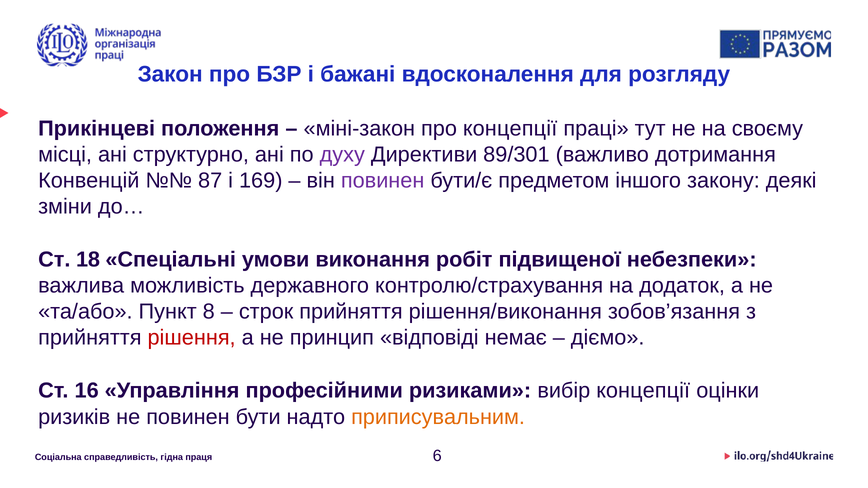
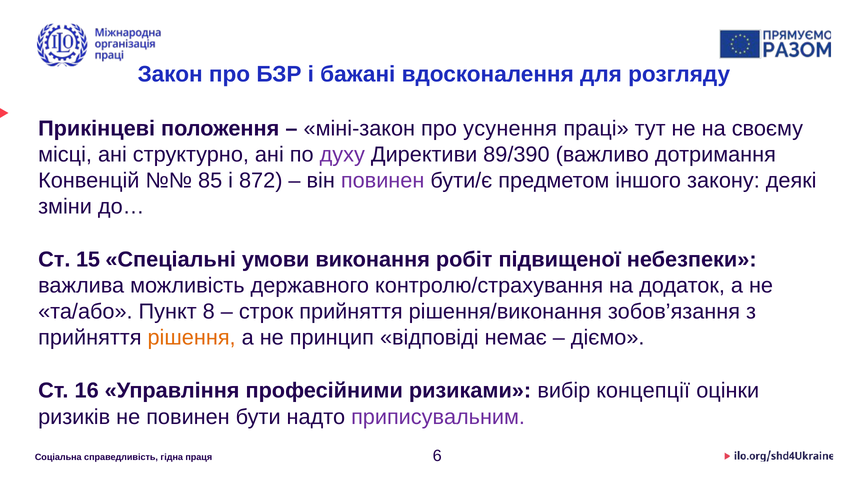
про концепції: концепції -> усунення (510, 128)
89/301: 89/301 -> 89/390 (516, 154)
87: 87 -> 85 (210, 180)
169: 169 -> 872 (261, 180)
18: 18 -> 15 (88, 260)
рішення colour: red -> orange (192, 338)
приписувальним colour: orange -> purple (438, 417)
